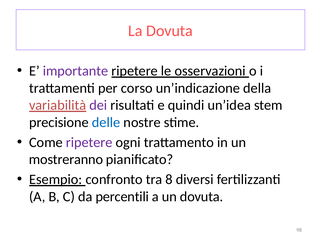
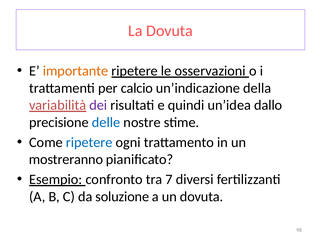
importante colour: purple -> orange (76, 71)
corso: corso -> calcio (137, 88)
stem: stem -> dallo (268, 105)
ripetere colour: purple -> blue (89, 142)
8: 8 -> 7 (169, 179)
percentili: percentili -> soluzione (122, 196)
